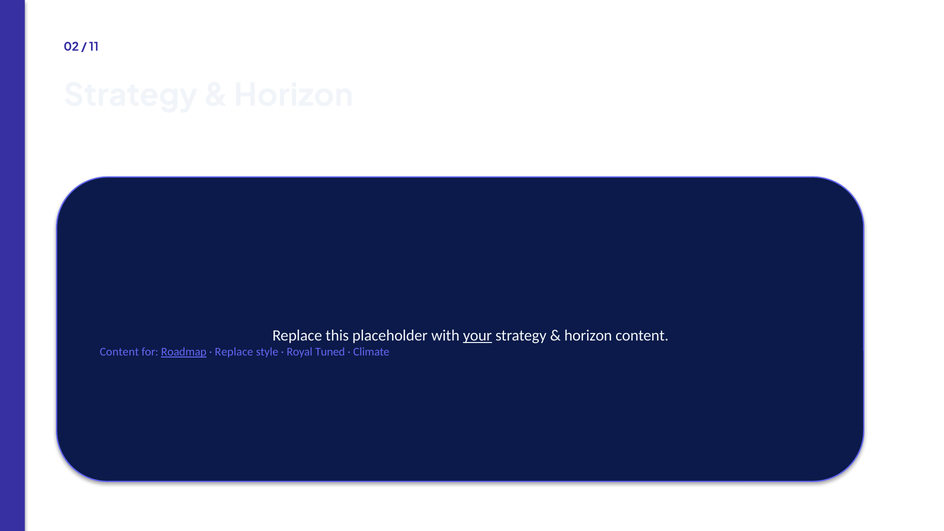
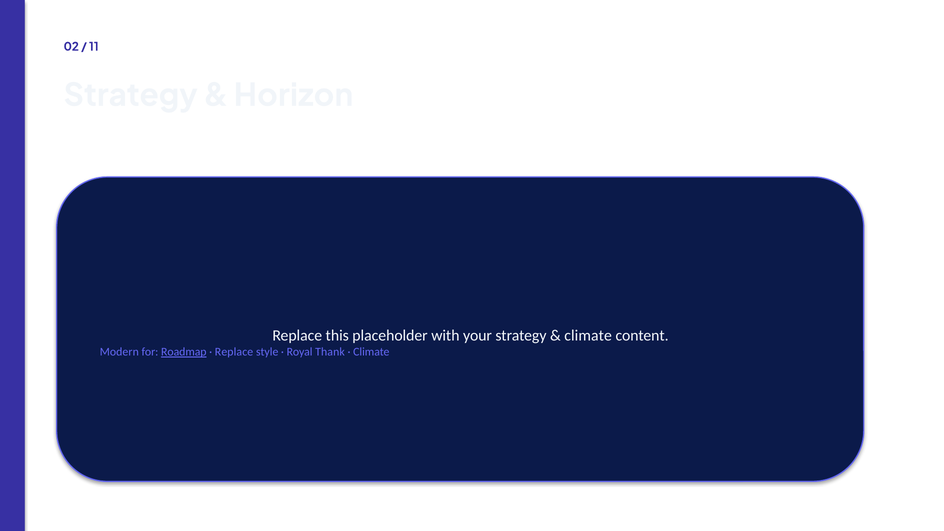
your underline: present -> none (478, 336)
horizon: horizon -> climate (588, 336)
Content: Content -> Modern (119, 352)
Tuned: Tuned -> Thank (330, 352)
